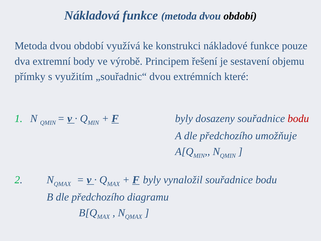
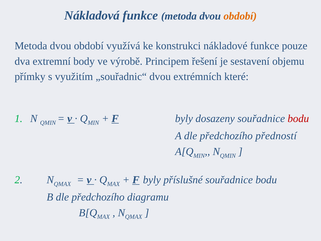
období colour: black -> orange (240, 16)
umožňuje: umožňuje -> předností (276, 136)
vynaložil: vynaložil -> příslušné (183, 180)
